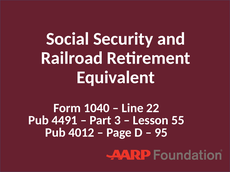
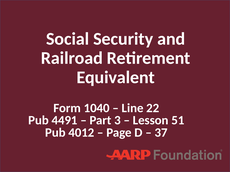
55: 55 -> 51 (178, 121)
95: 95 -> 37 (161, 133)
